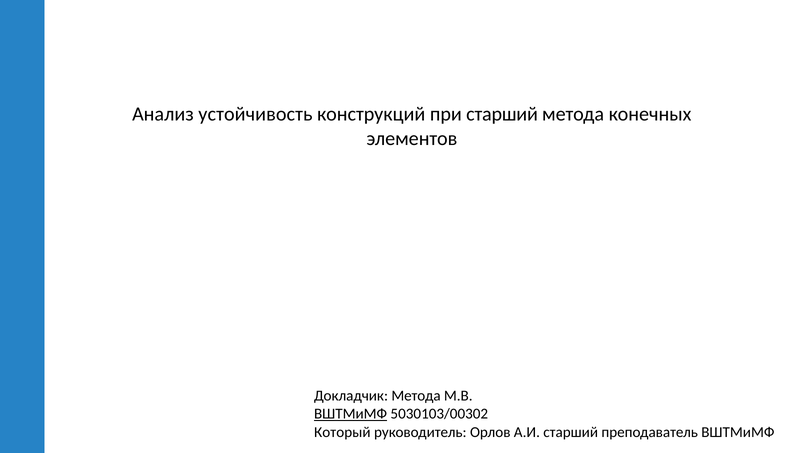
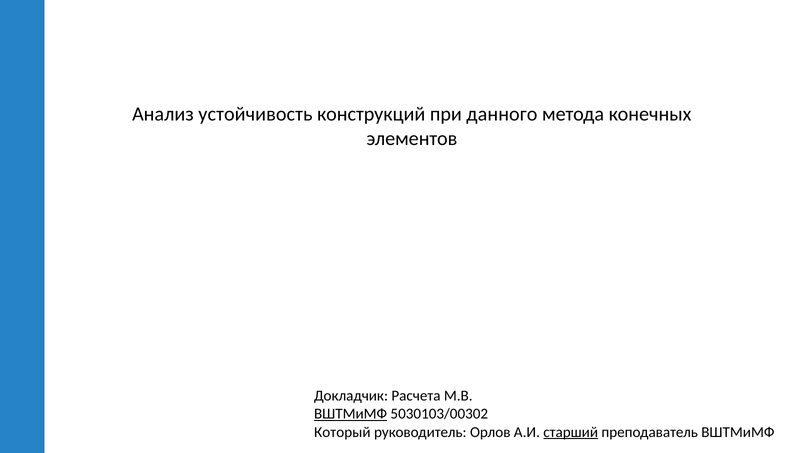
при старший: старший -> данного (502, 114)
Докладчик Метода: Метода -> Расчета (416, 396)
старший underline: none -> present (571, 432)
